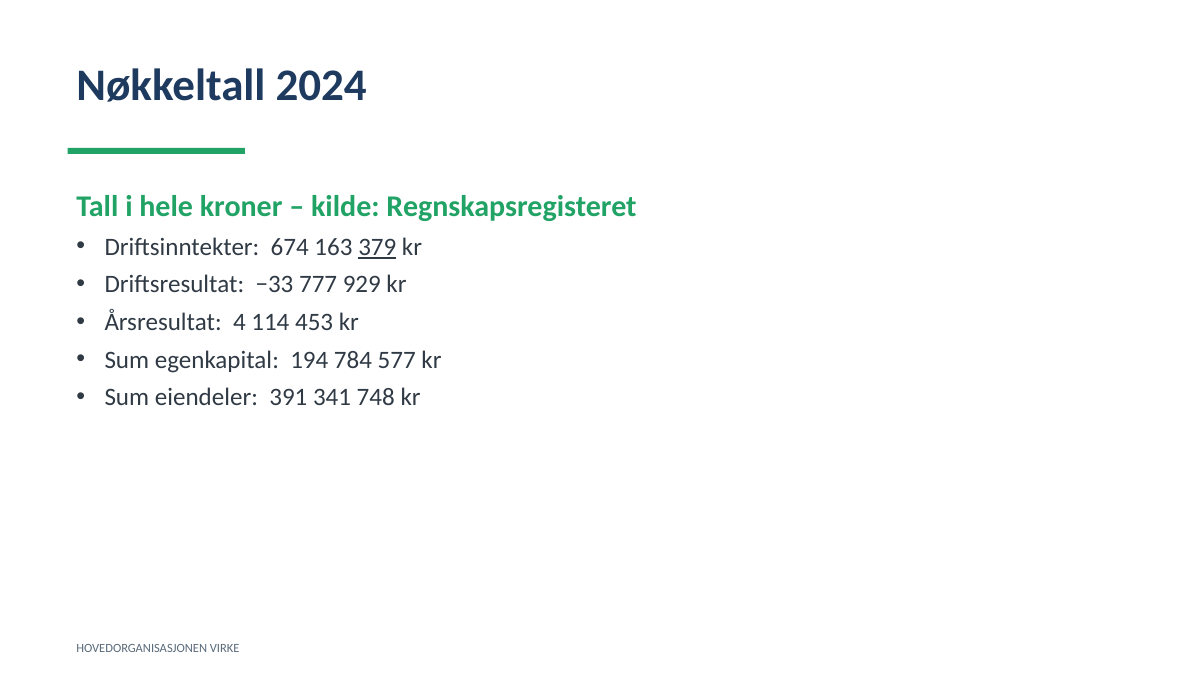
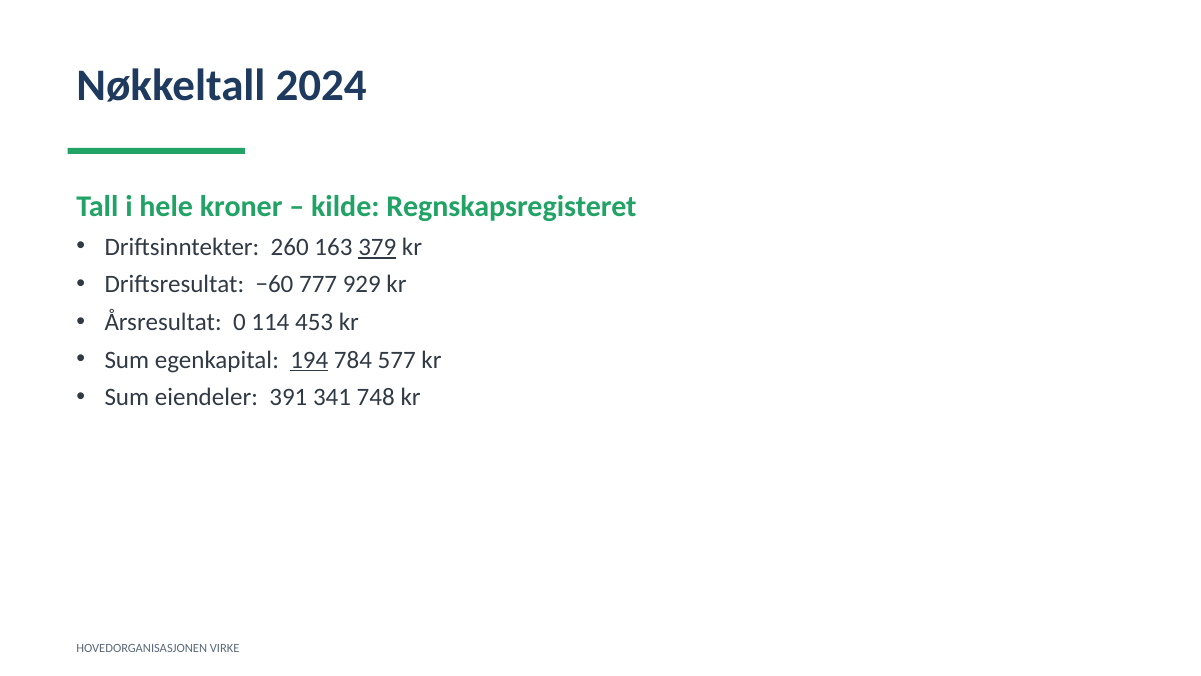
674: 674 -> 260 (290, 247)
−33: −33 -> −60 (274, 285)
4: 4 -> 0 (239, 322)
194 underline: none -> present (309, 360)
